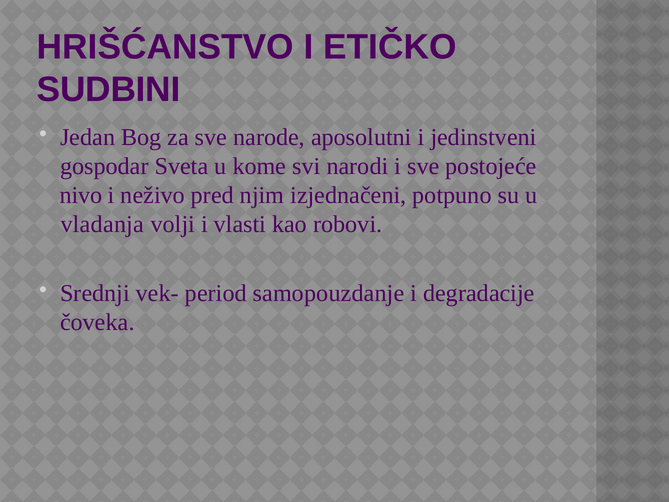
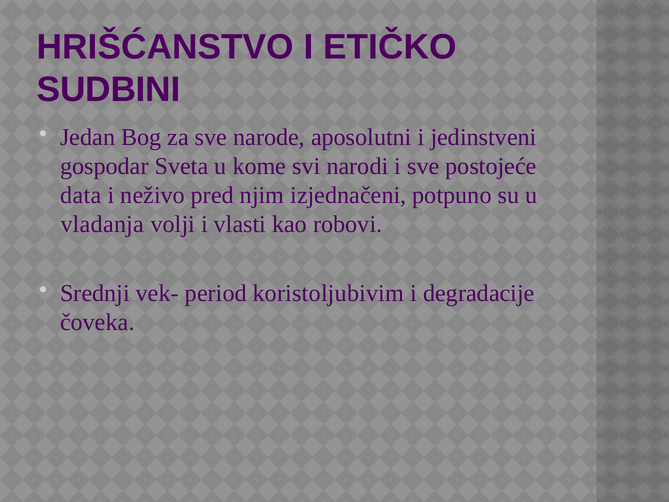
nivo: nivo -> data (81, 195)
samopouzdanje: samopouzdanje -> koristoljubivim (328, 293)
